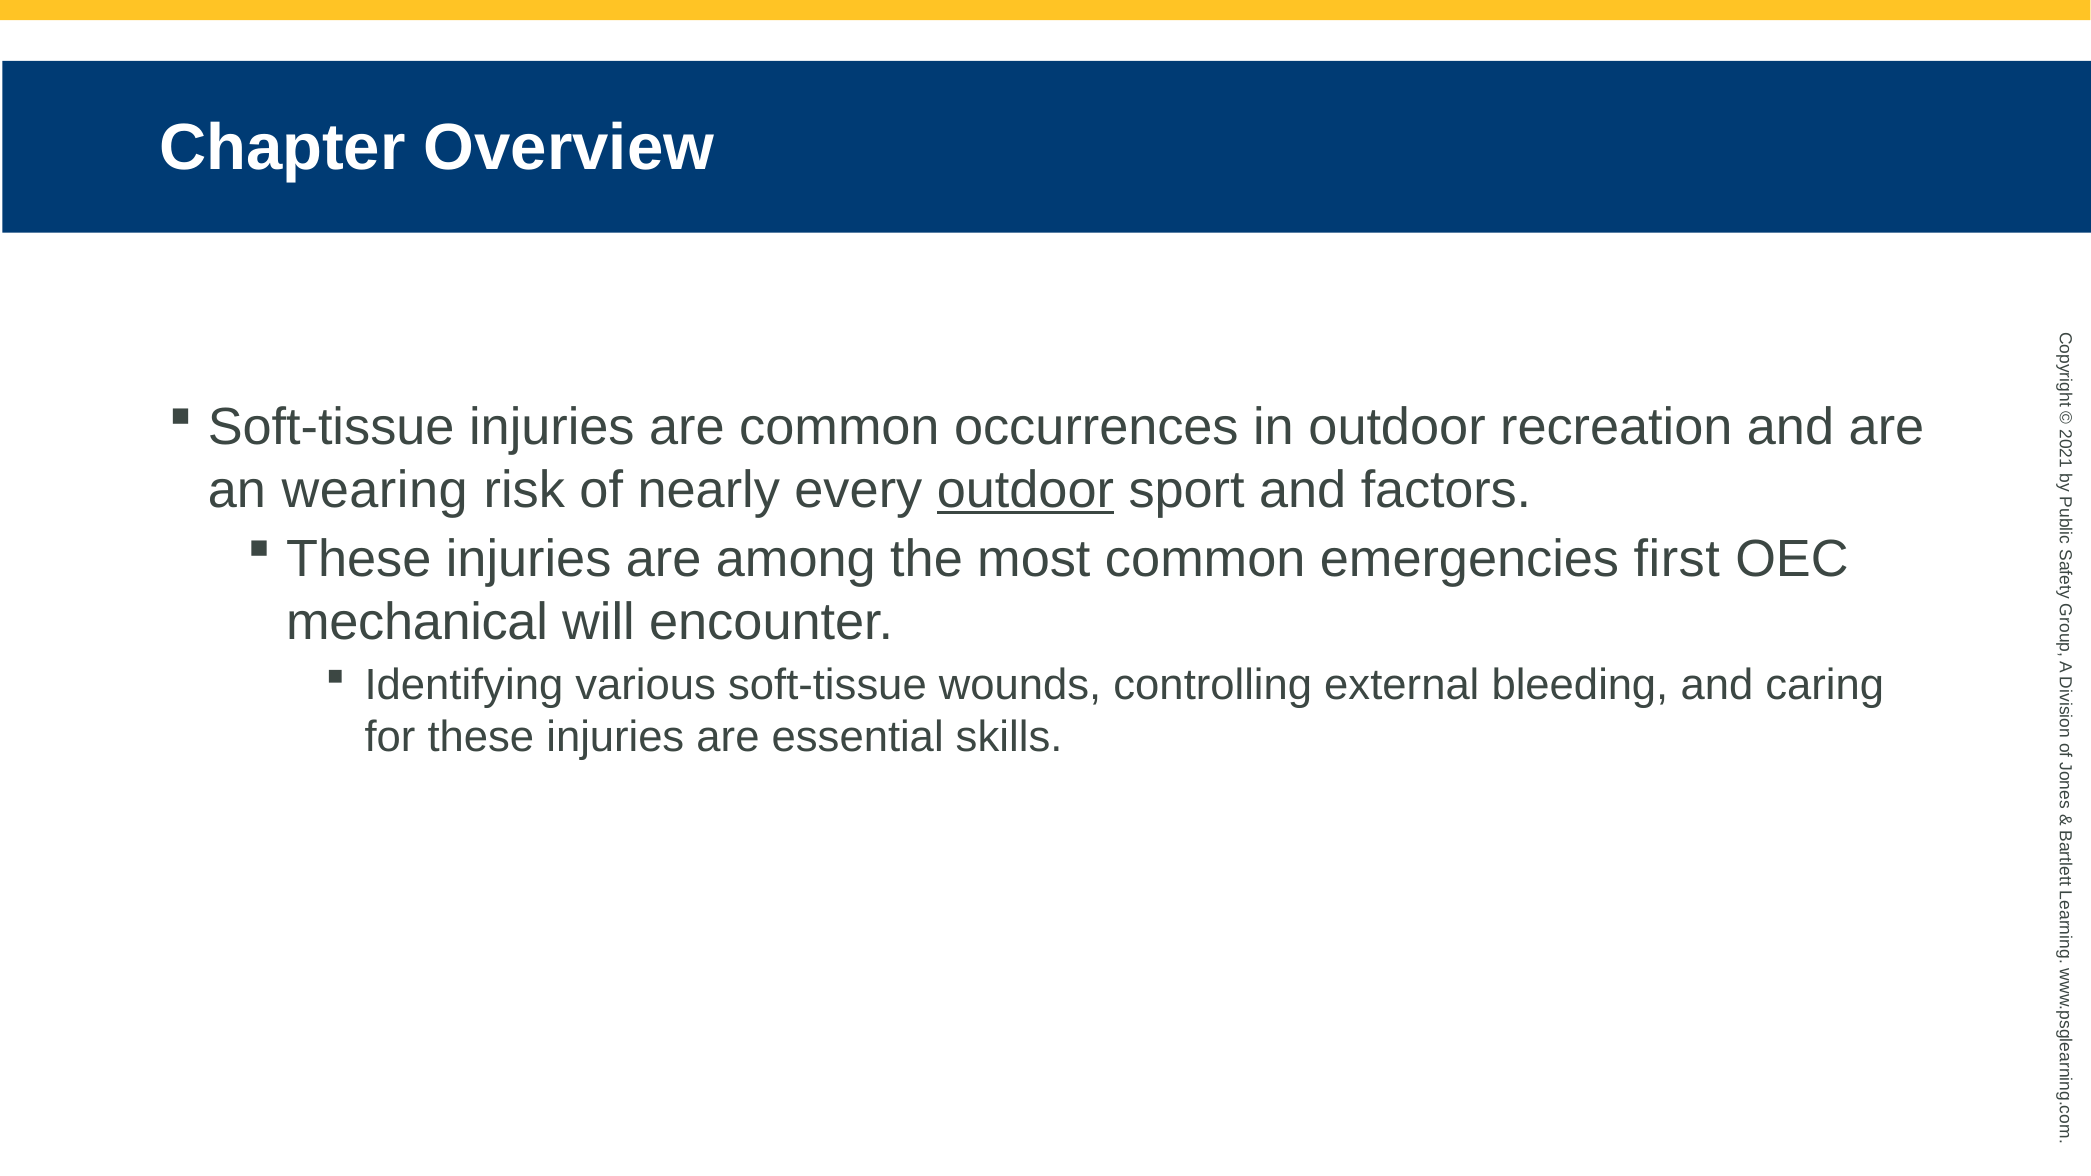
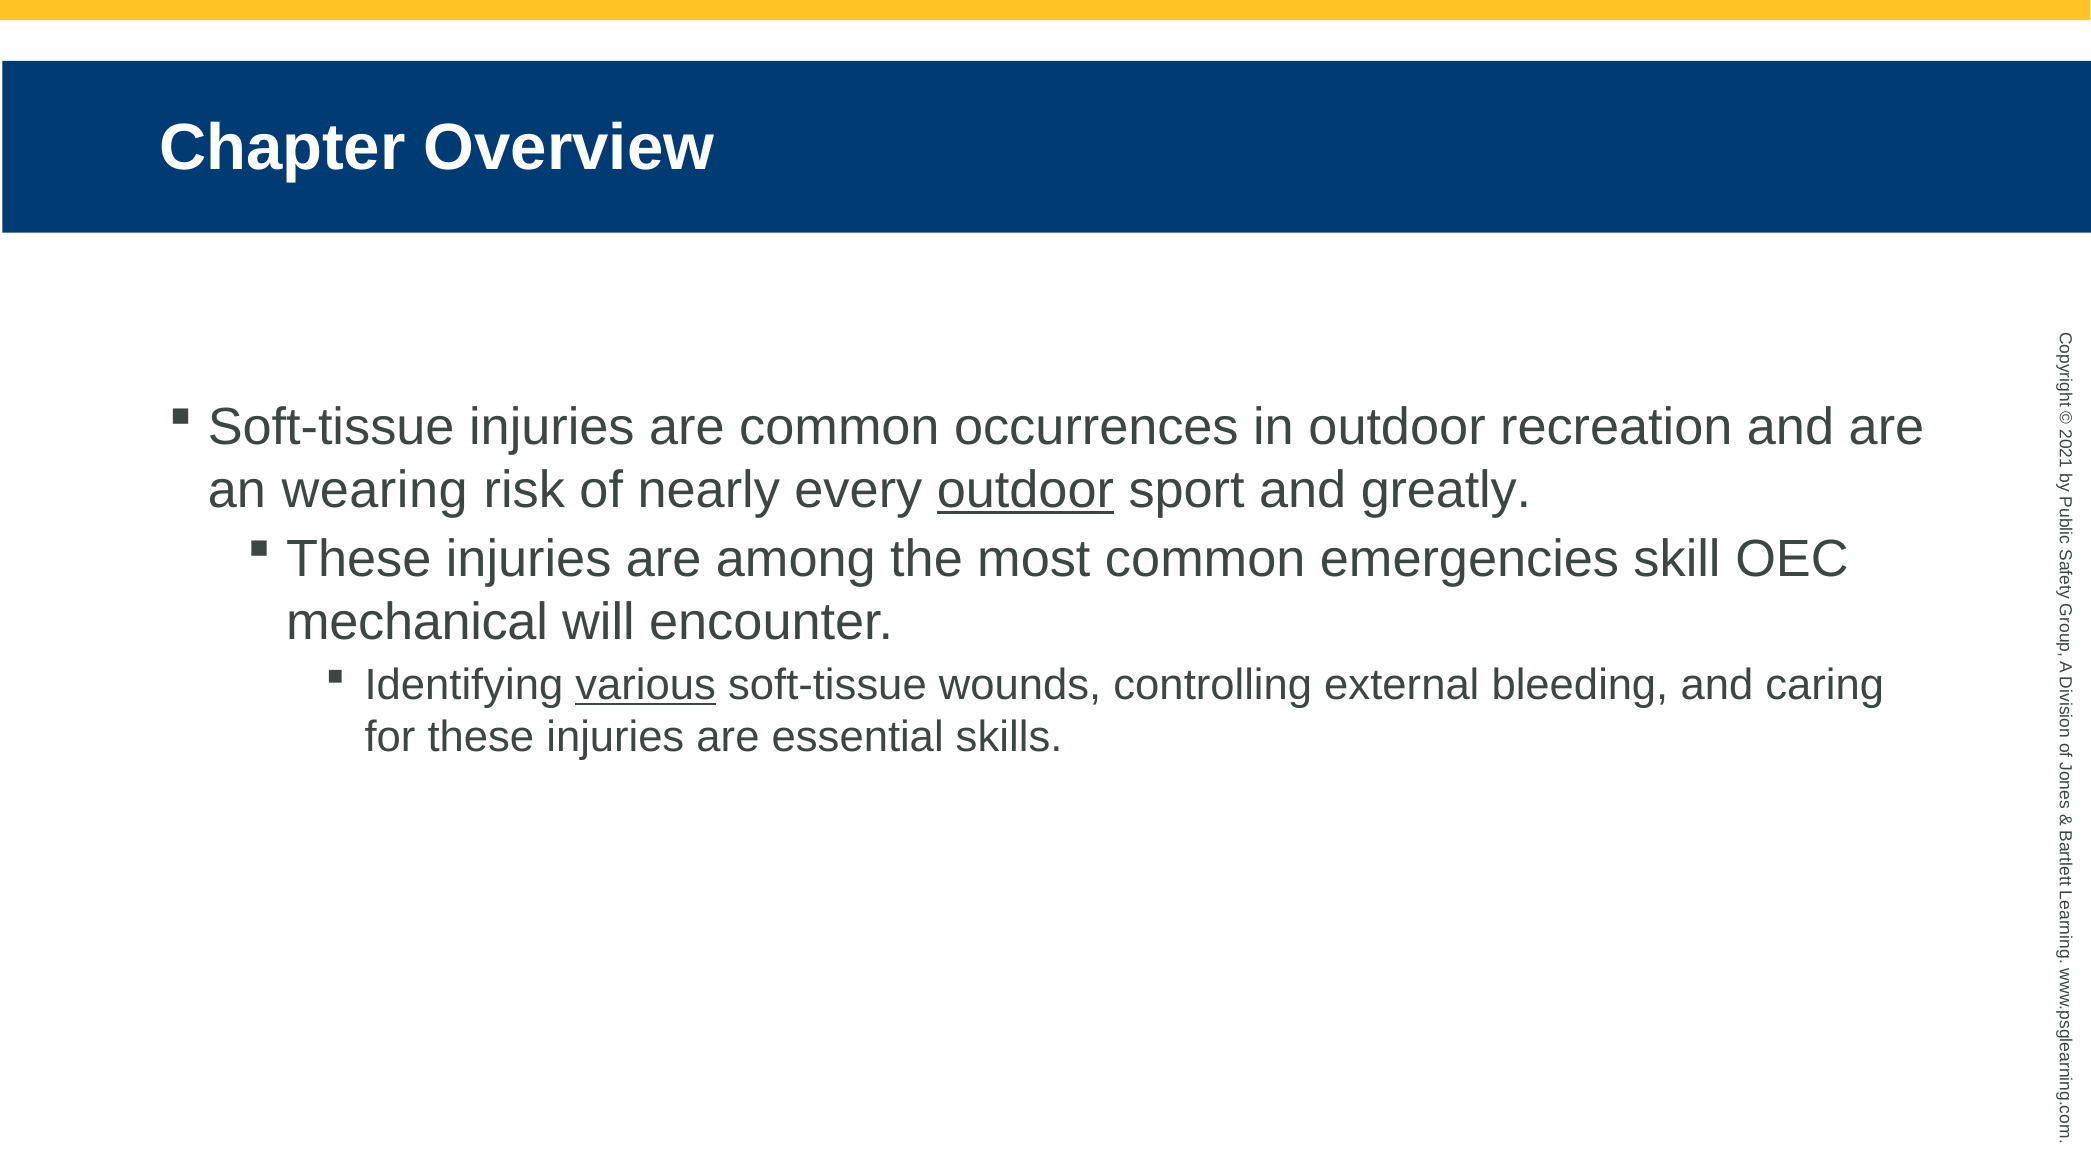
factors: factors -> greatly (1446, 490)
first: first -> skill (1677, 559)
various underline: none -> present (646, 685)
